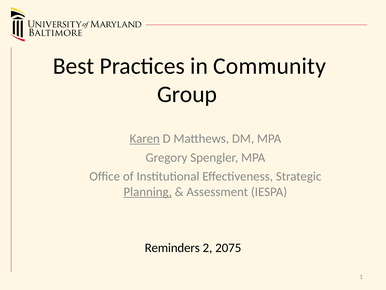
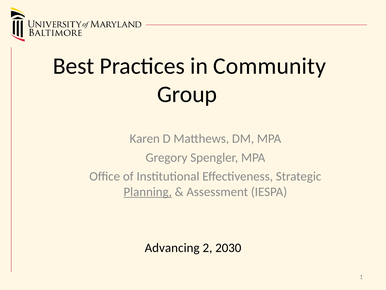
Karen underline: present -> none (145, 138)
Reminders: Reminders -> Advancing (172, 247)
2075: 2075 -> 2030 (228, 247)
